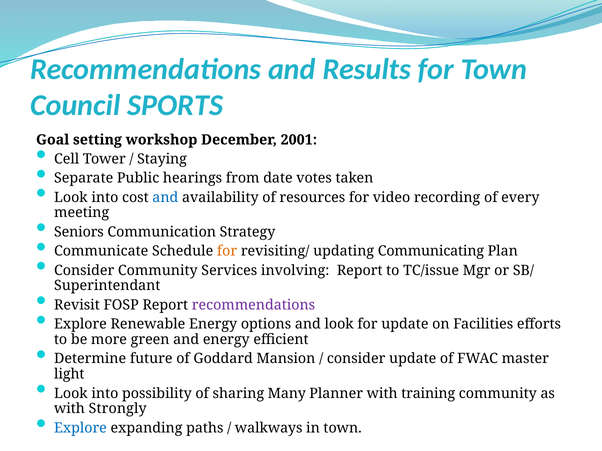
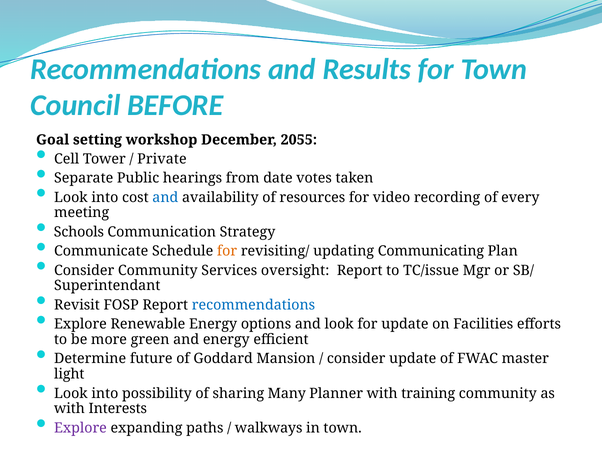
SPORTS: SPORTS -> BEFORE (175, 106)
2001: 2001 -> 2055 (299, 140)
Staying: Staying -> Private (162, 159)
Seniors: Seniors -> Schools (79, 232)
involving: involving -> oversight (295, 271)
recommendations colour: purple -> blue (253, 305)
Strongly: Strongly -> Interests (118, 409)
Explore colour: blue -> purple (80, 428)
